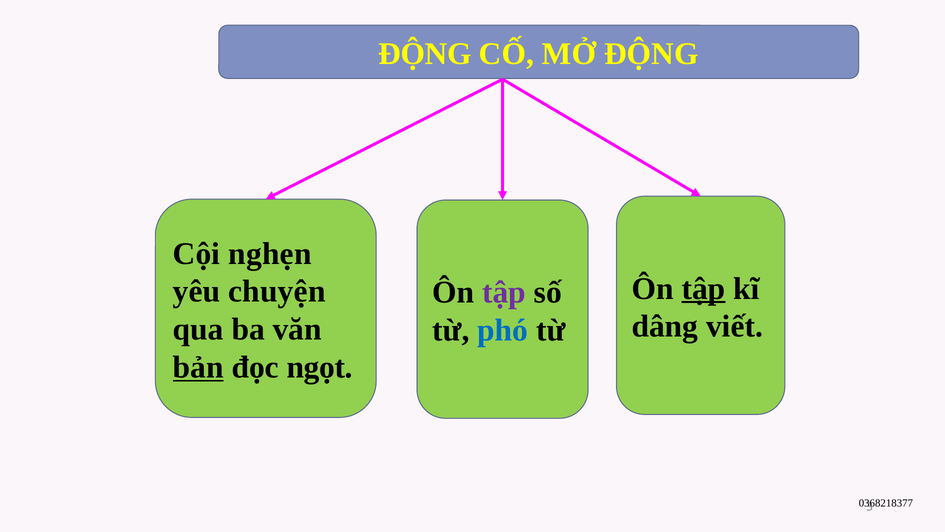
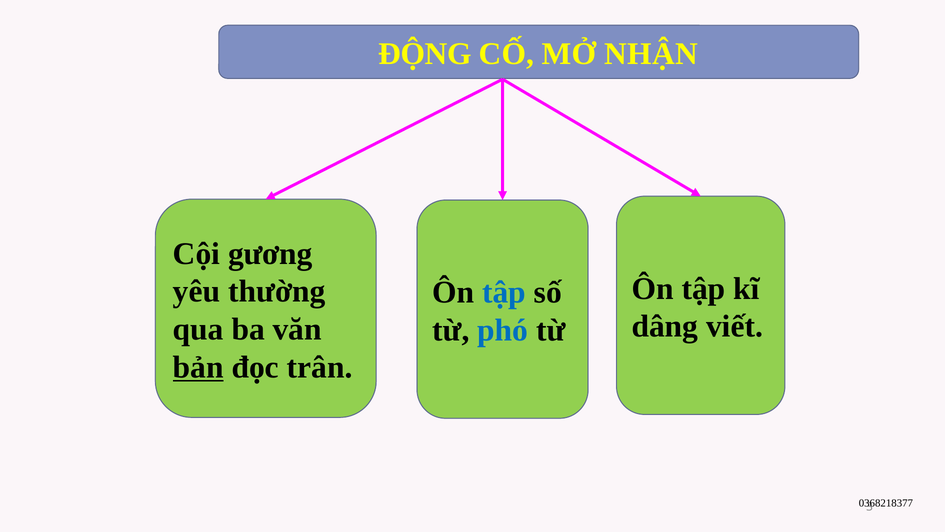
MỞ ĐỘNG: ĐỘNG -> NHẬN (651, 54)
nghẹn: nghẹn -> gương (270, 254)
tập underline: present -> none (703, 288)
chuyện: chuyện -> thường (277, 291)
tập colour: purple -> blue (504, 292)
ngọt: ngọt -> trân (320, 367)
